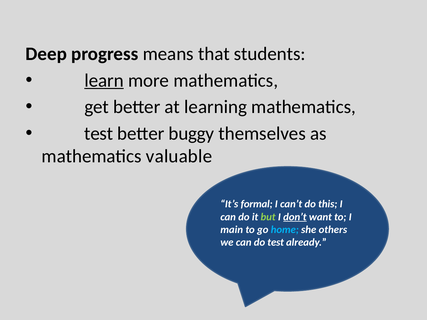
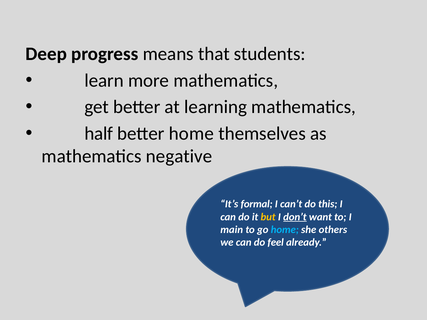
learn underline: present -> none (104, 80)
test: test -> half (99, 134)
better buggy: buggy -> home (191, 134)
valuable: valuable -> negative (179, 156)
but colour: light green -> yellow (268, 217)
do test: test -> feel (276, 243)
